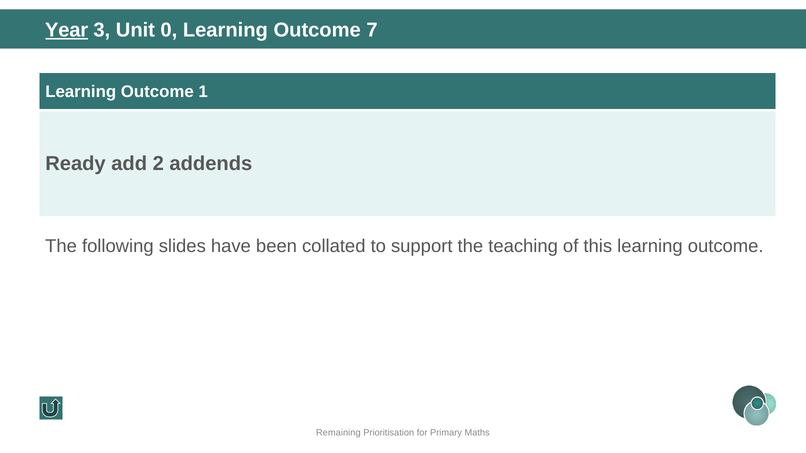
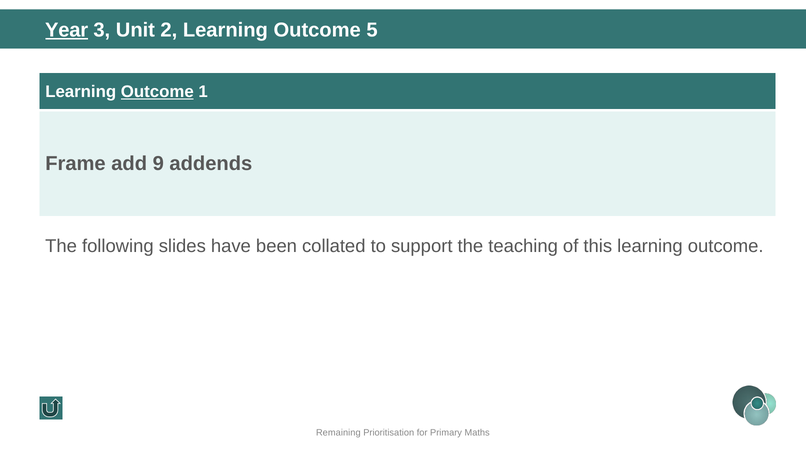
0: 0 -> 2 (169, 30)
7: 7 -> 5 (372, 30)
Outcome underline: none -> present (157, 92)
Ready: Ready -> Frame (76, 164)
2: 2 -> 9 (158, 164)
